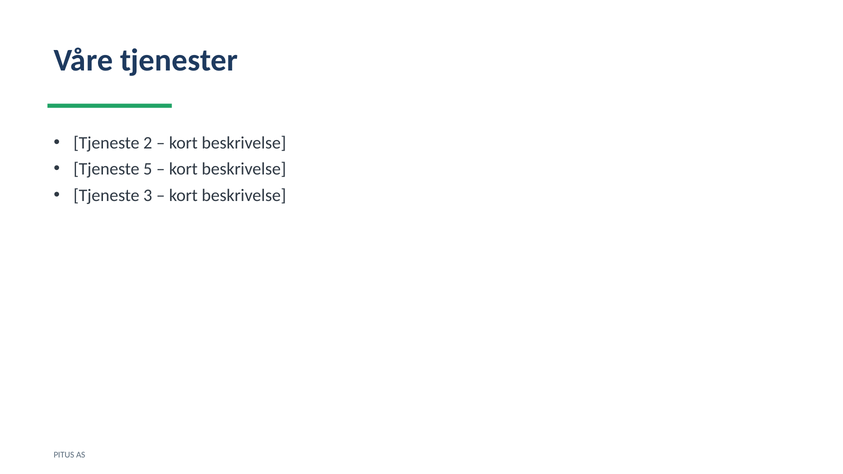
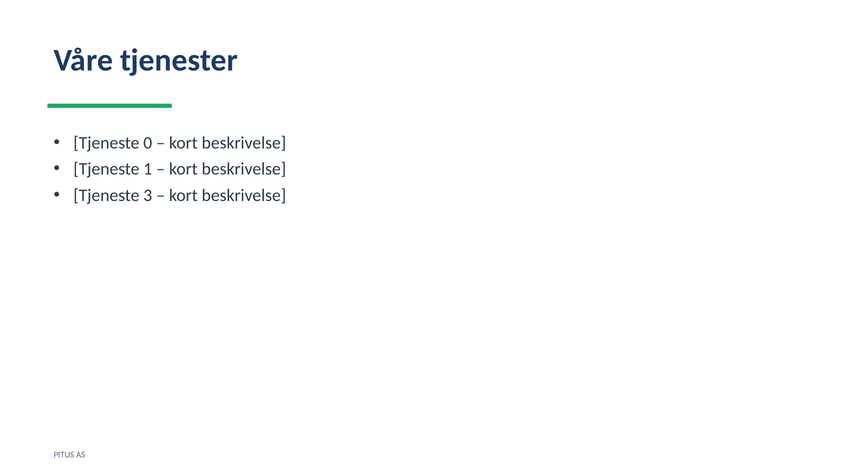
2: 2 -> 0 (148, 143)
5: 5 -> 1 (148, 169)
